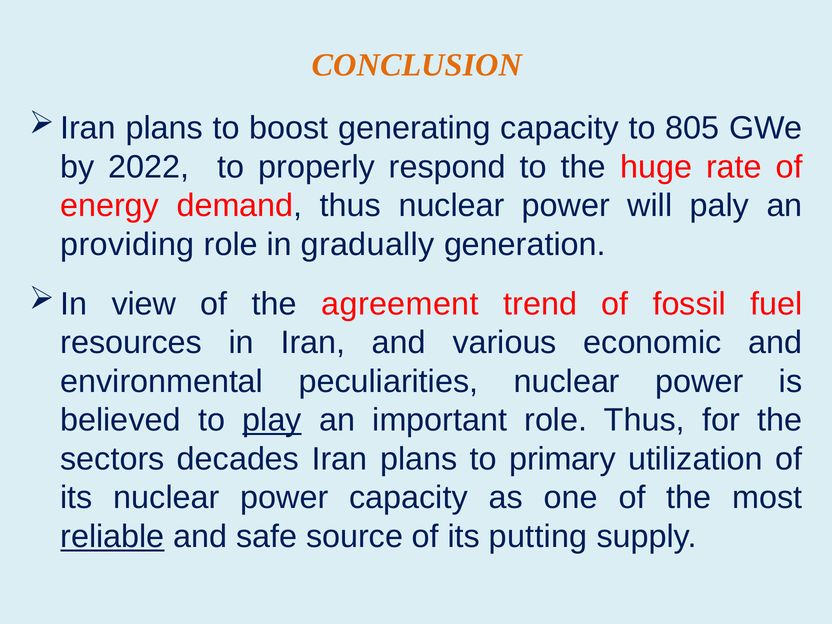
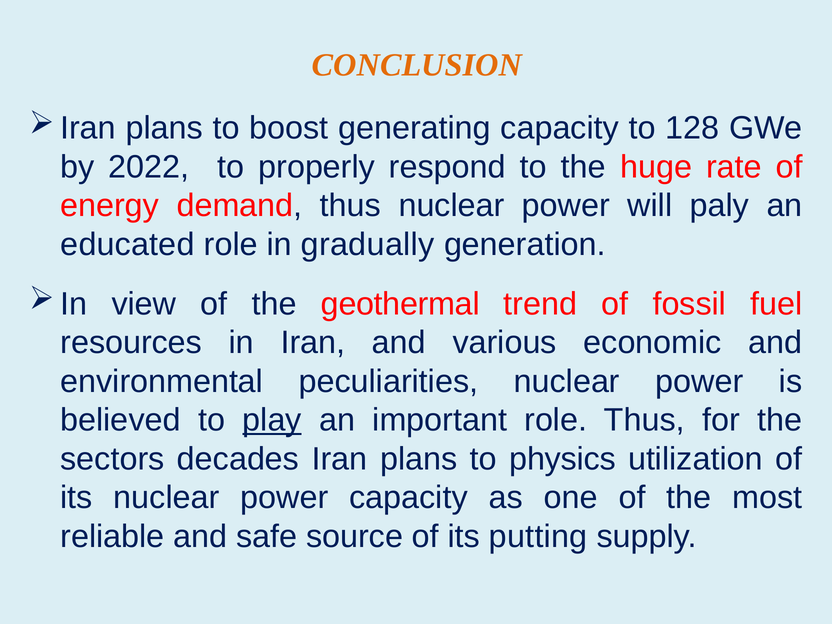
805: 805 -> 128 (692, 128)
providing: providing -> educated (127, 244)
agreement: agreement -> geothermal (400, 304)
primary: primary -> physics (563, 459)
reliable underline: present -> none (112, 536)
